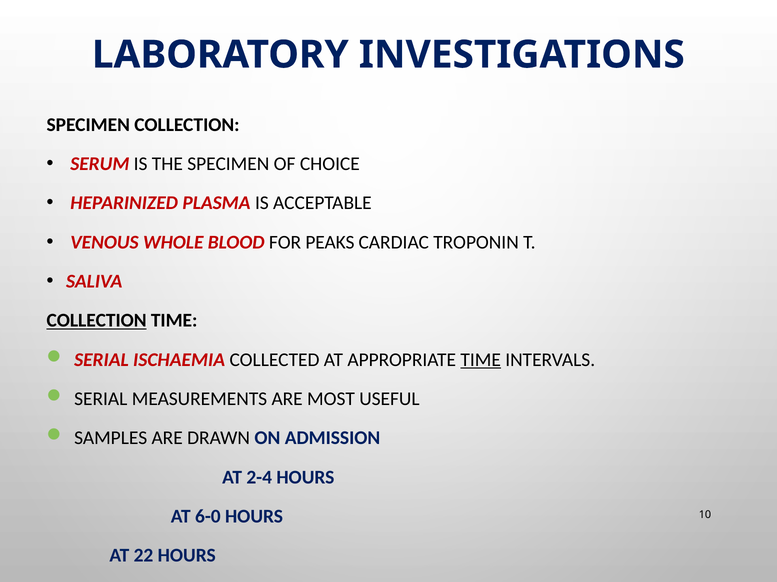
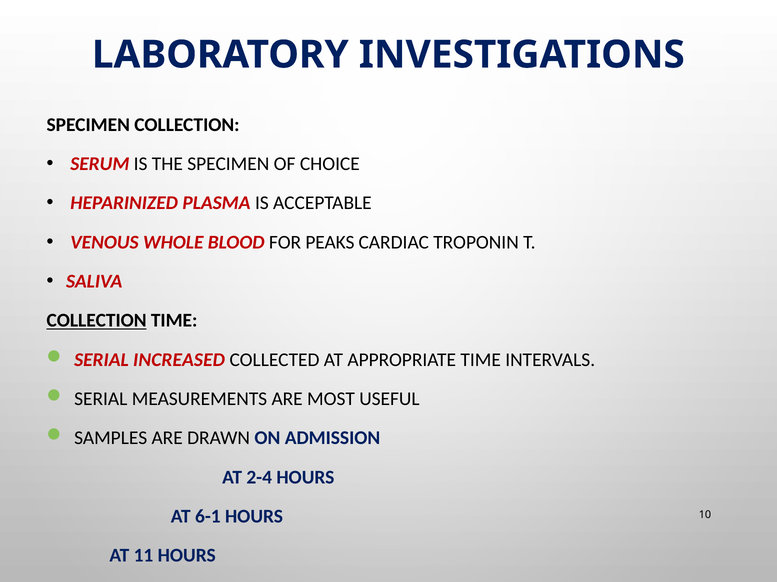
ISCHAEMIA: ISCHAEMIA -> INCREASED (179, 360)
TIME underline: present -> none (481, 360)
6-0: 6-0 -> 6-1 (208, 517)
22: 22 -> 11 (143, 556)
